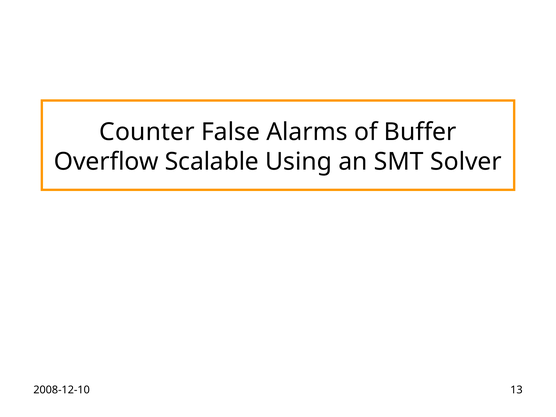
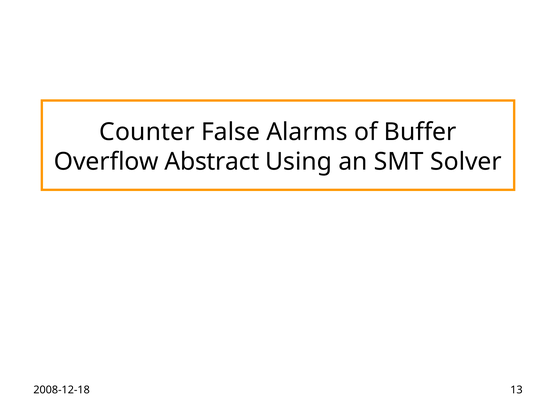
Scalable: Scalable -> Abstract (212, 162)
2008-12-10: 2008-12-10 -> 2008-12-18 (62, 390)
